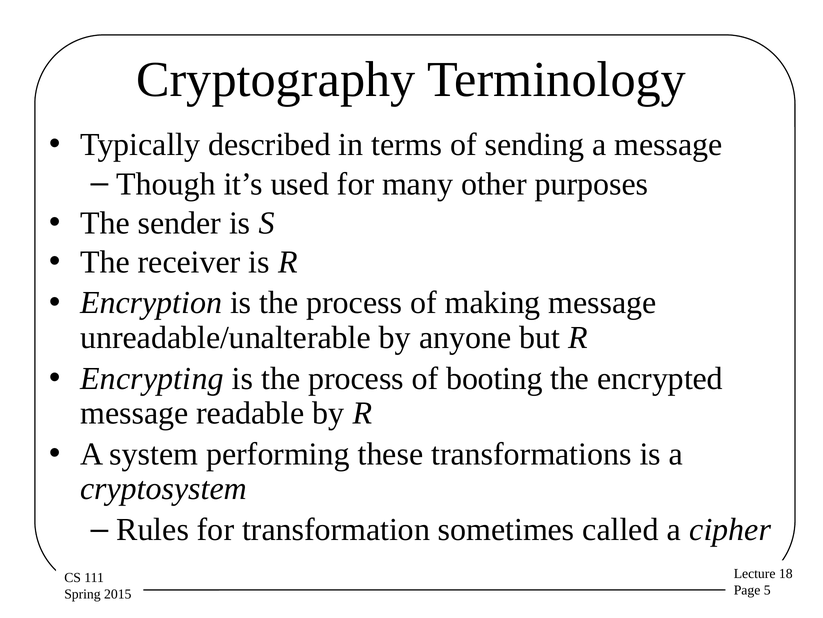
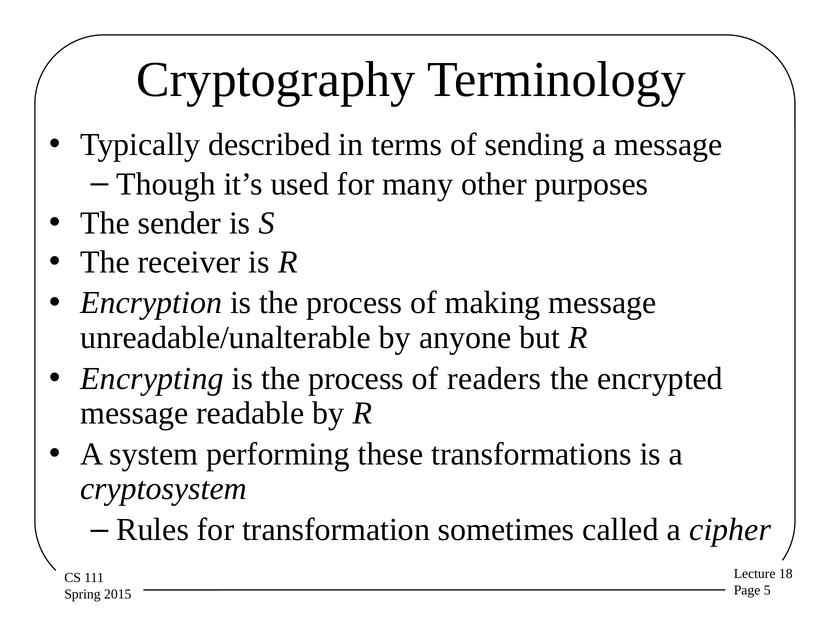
booting: booting -> readers (494, 378)
